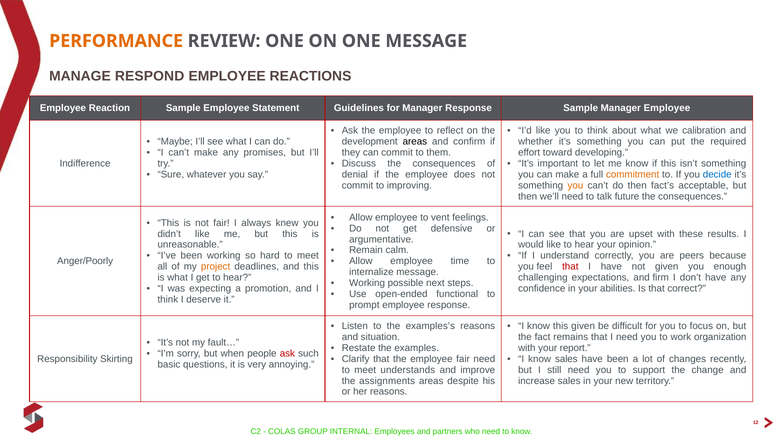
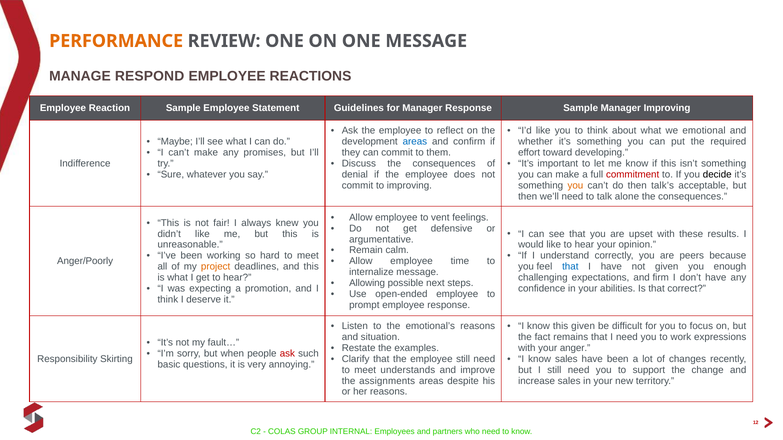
Manager Employee: Employee -> Improving (667, 108)
calibration: calibration -> emotional (704, 131)
areas colour: black -> blue (415, 142)
commitment colour: orange -> red (633, 175)
decide colour: blue -> black (717, 175)
fact’s: fact’s -> talk’s (663, 186)
future: future -> alone (627, 197)
that colour: red -> blue (570, 267)
Working: Working -> Allowing (367, 283)
open-ended functional: functional -> employee (457, 294)
examples’s: examples’s -> emotional’s (430, 326)
organization: organization -> expressions (720, 337)
report: report -> anger (575, 348)
employee fair: fair -> still (463, 359)
